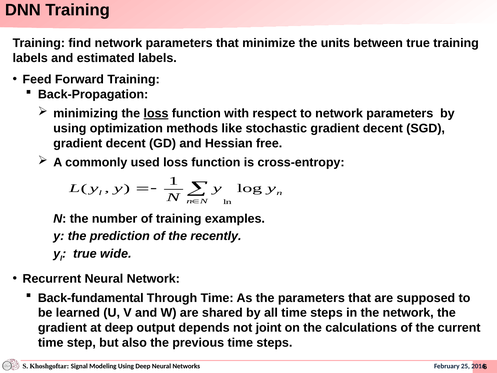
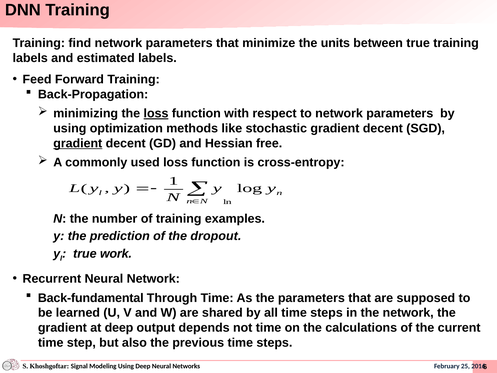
gradient underline: none -> present (78, 143)
recently: recently -> dropout (216, 236)
wide: wide -> work (116, 253)
not joint: joint -> time (269, 328)
